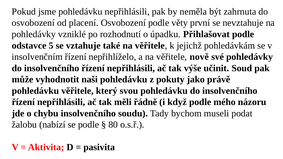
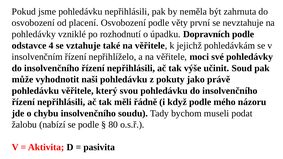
Přihlašovat: Přihlašovat -> Dopravních (206, 34)
5: 5 -> 4 (51, 46)
nově: nově -> moci (199, 57)
